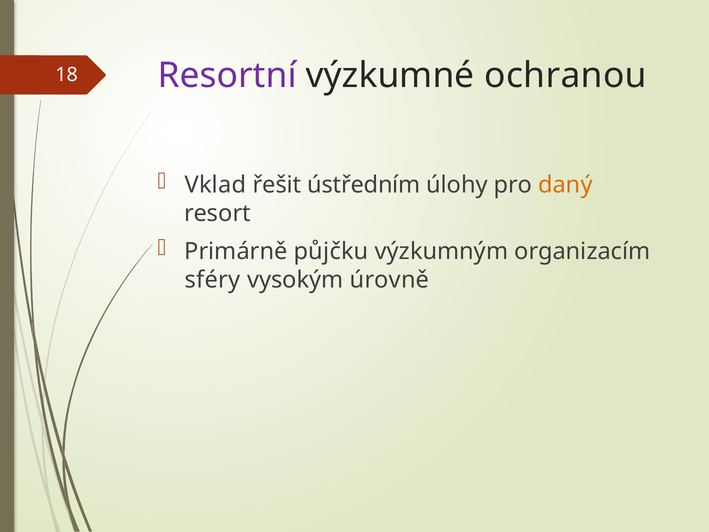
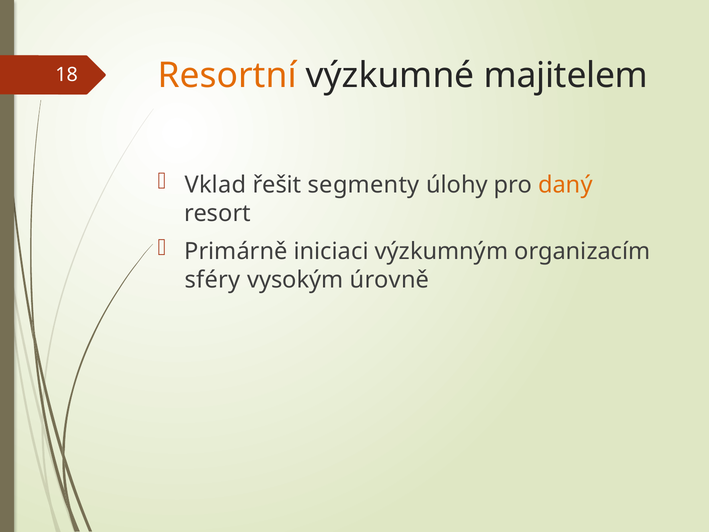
Resortní colour: purple -> orange (227, 76)
ochranou: ochranou -> majitelem (566, 76)
ústředním: ústředním -> segmenty (364, 185)
půjčku: půjčku -> iniciaci (331, 251)
